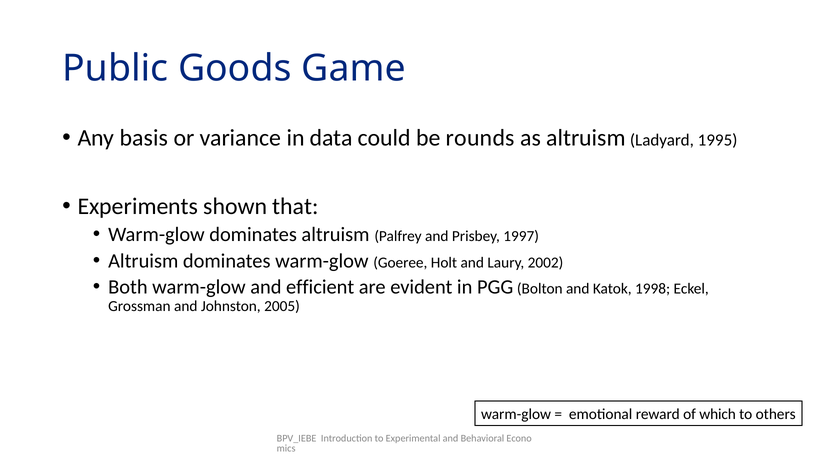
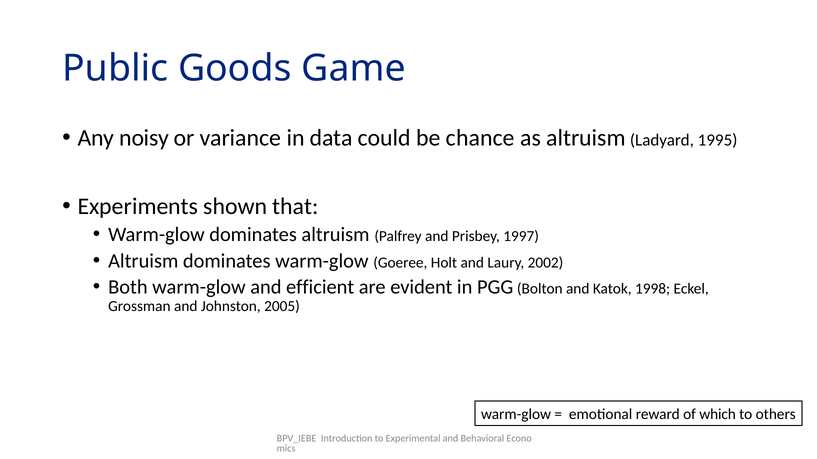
basis: basis -> noisy (144, 138)
rounds: rounds -> chance (480, 138)
